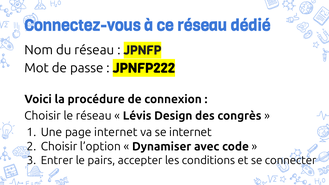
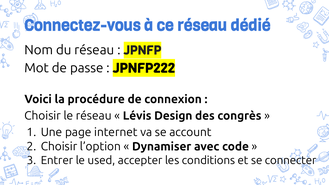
se internet: internet -> account (190, 132)
pairs: pairs -> used (101, 160)
